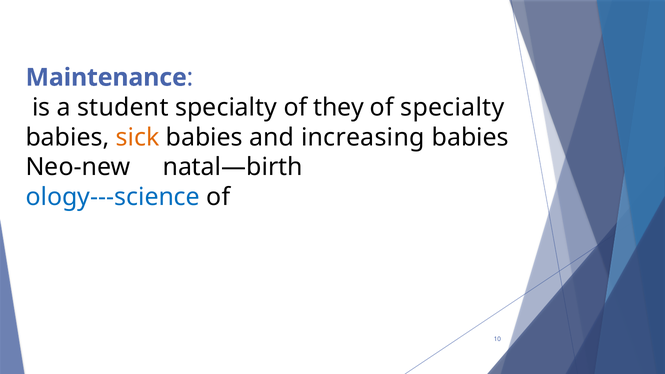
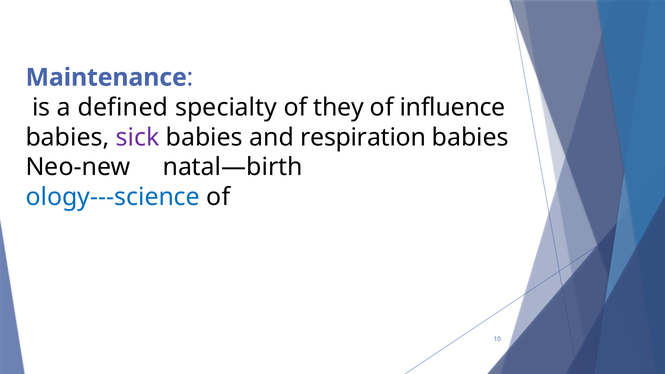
student: student -> defined (123, 107)
of specialty: specialty -> influence (453, 107)
sick colour: orange -> purple (138, 137)
increasing: increasing -> respiration (363, 137)
